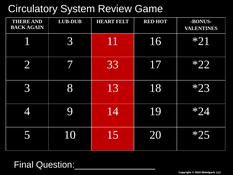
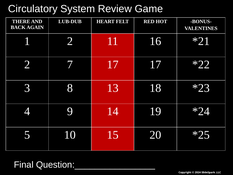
1 3: 3 -> 2 (70, 41)
7 33: 33 -> 17 (113, 65)
